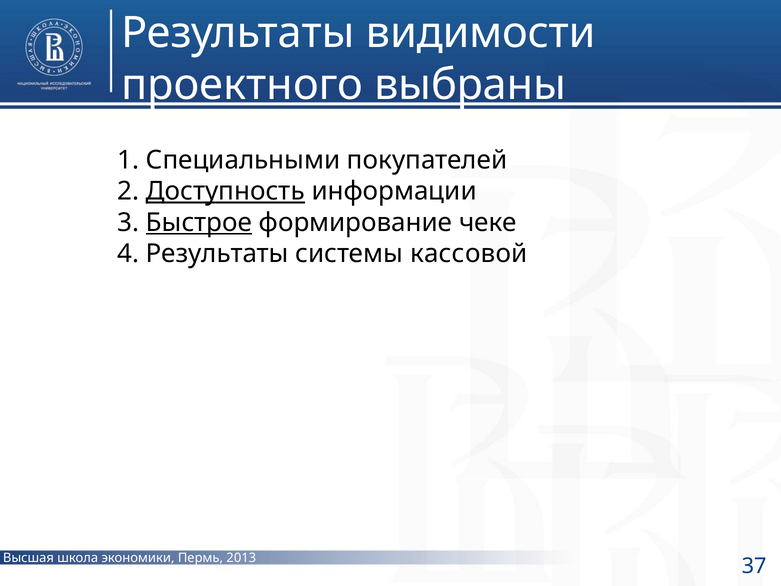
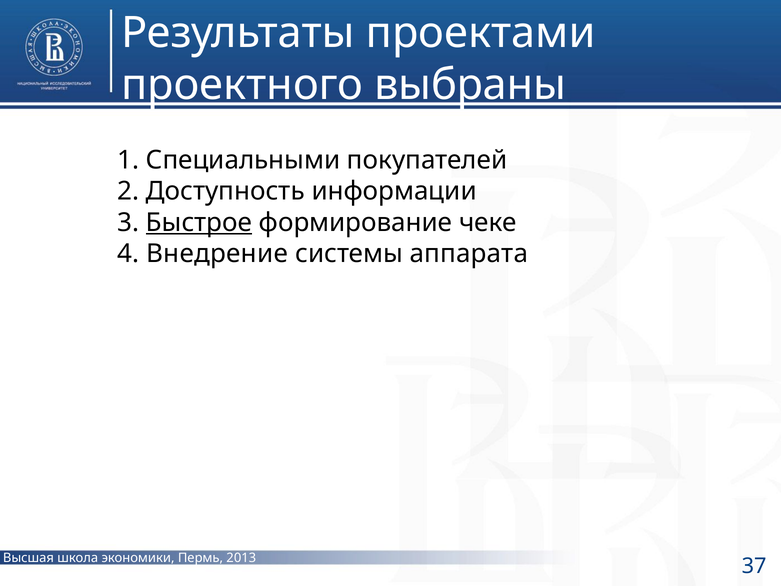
видимости: видимости -> проектами (481, 33)
Доступность underline: present -> none (225, 191)
4 Результаты: Результаты -> Внедрение (217, 254)
кассовой: кассовой -> аппарата (469, 254)
